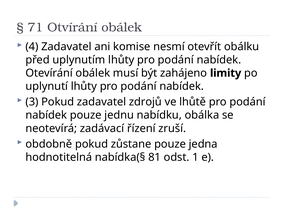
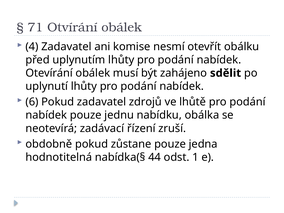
limity: limity -> sdělit (226, 73)
3: 3 -> 6 (32, 102)
81: 81 -> 44 (155, 157)
